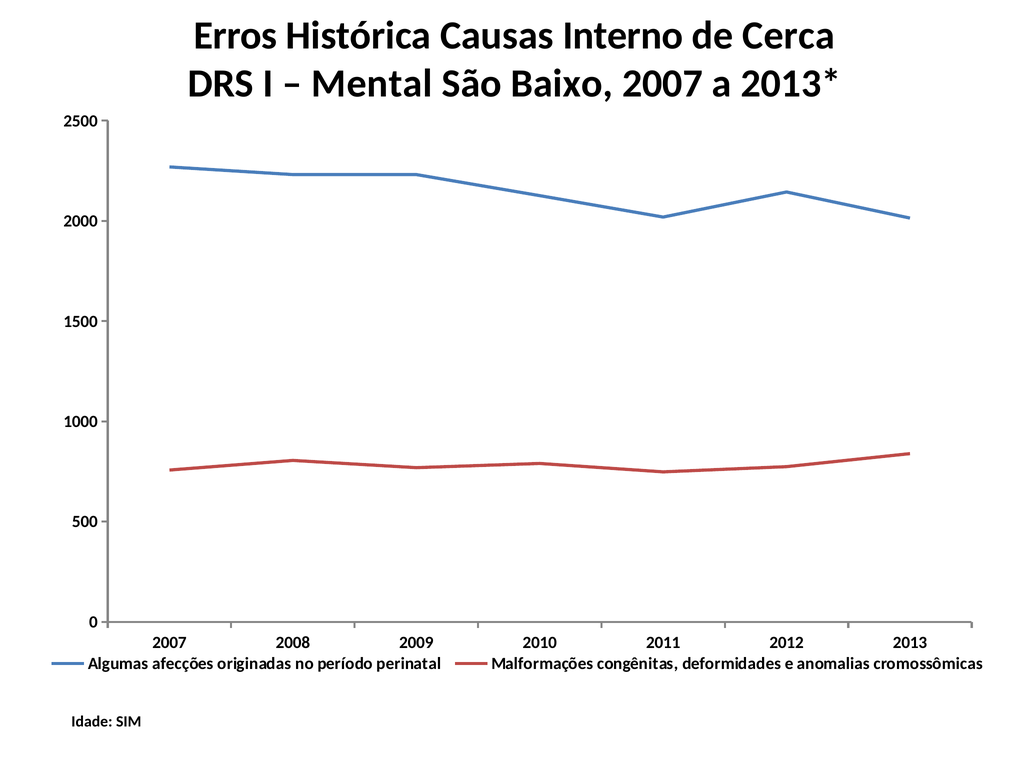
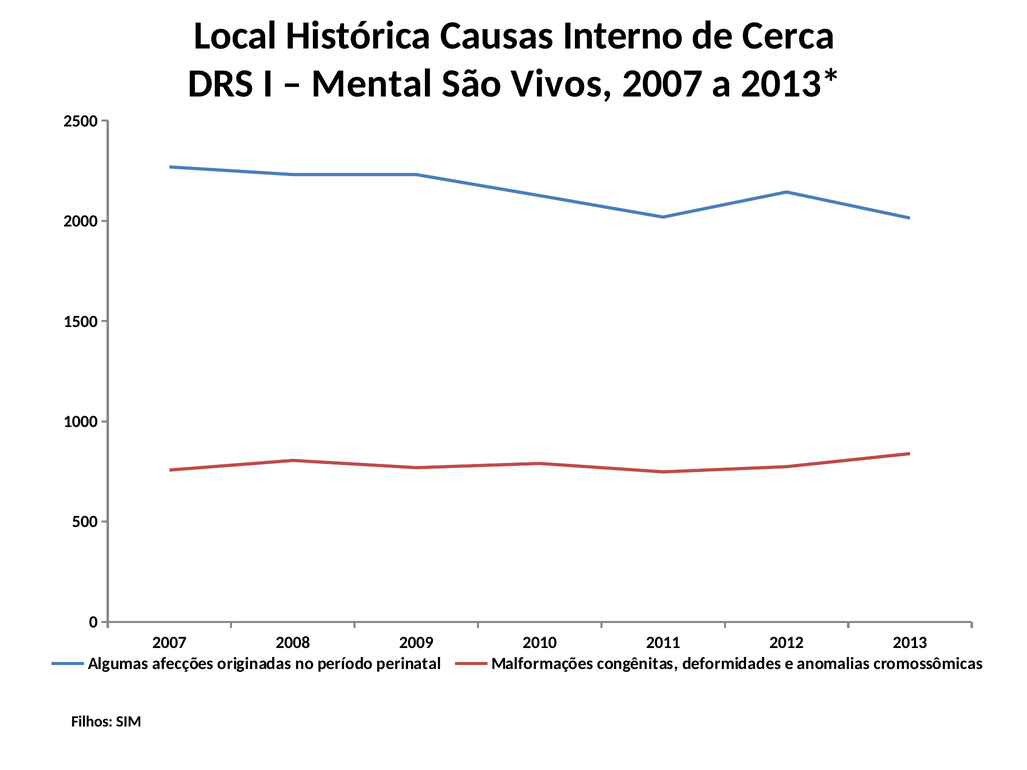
Erros: Erros -> Local (236, 36)
Baixo: Baixo -> Vivos (562, 84)
Idade: Idade -> Filhos (92, 722)
